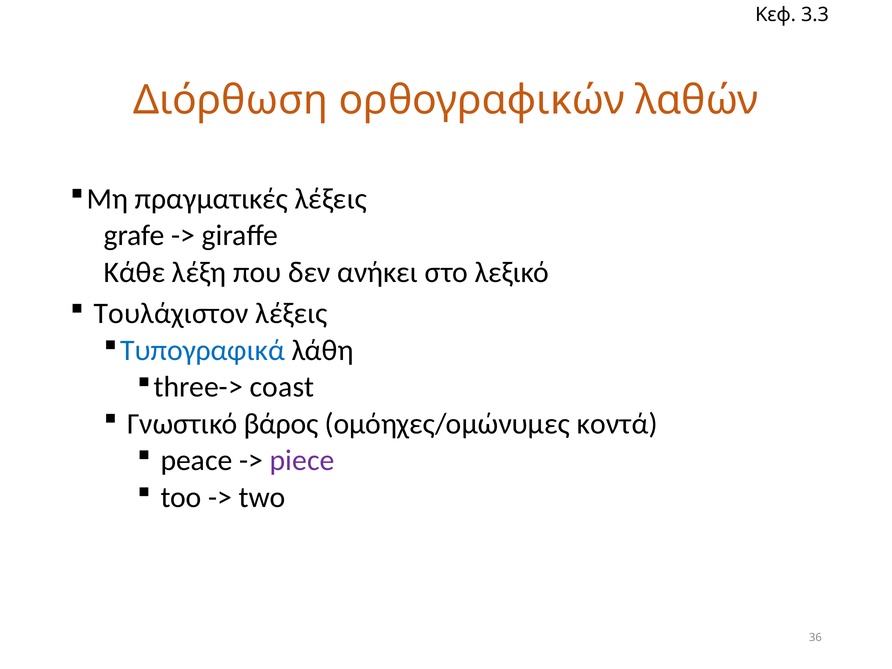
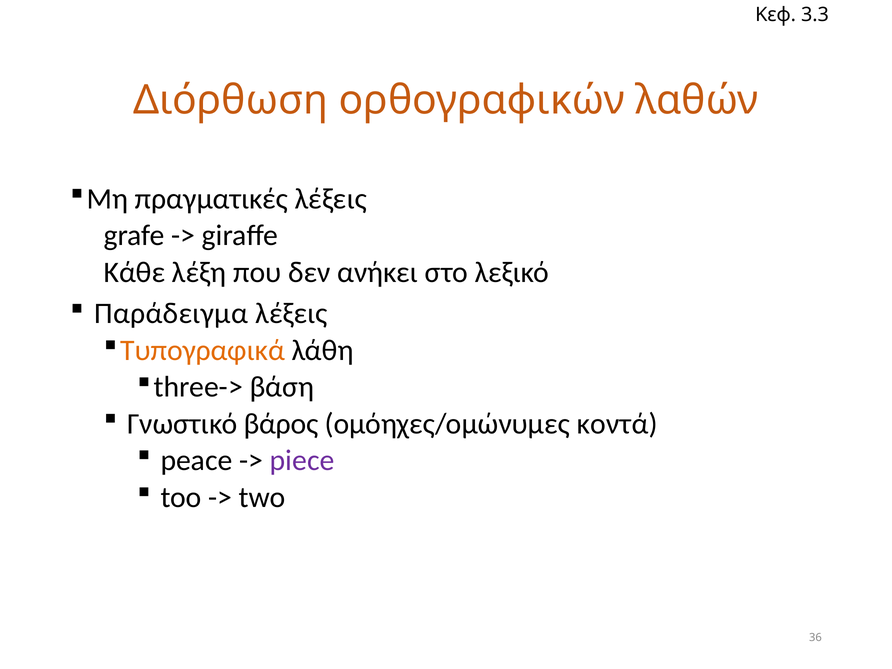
Τουλάχιστον: Τουλάχιστον -> Παράδειγμα (171, 314)
Τυπογραφικά colour: blue -> orange (203, 350)
coast: coast -> βάση (282, 387)
